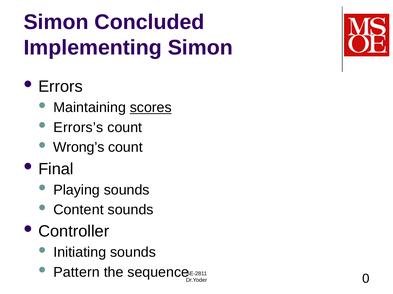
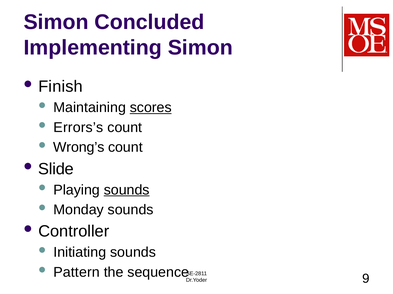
Errors: Errors -> Finish (61, 87)
Final: Final -> Slide (56, 169)
sounds underline: none -> present (127, 190)
Content: Content -> Monday (79, 210)
0: 0 -> 9 (366, 279)
